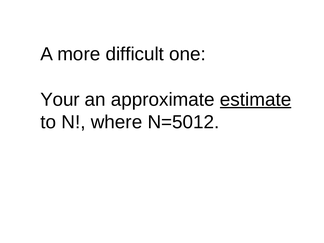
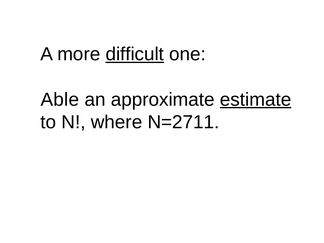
difficult underline: none -> present (135, 54)
Your: Your -> Able (60, 100)
N=5012: N=5012 -> N=2711 (183, 122)
